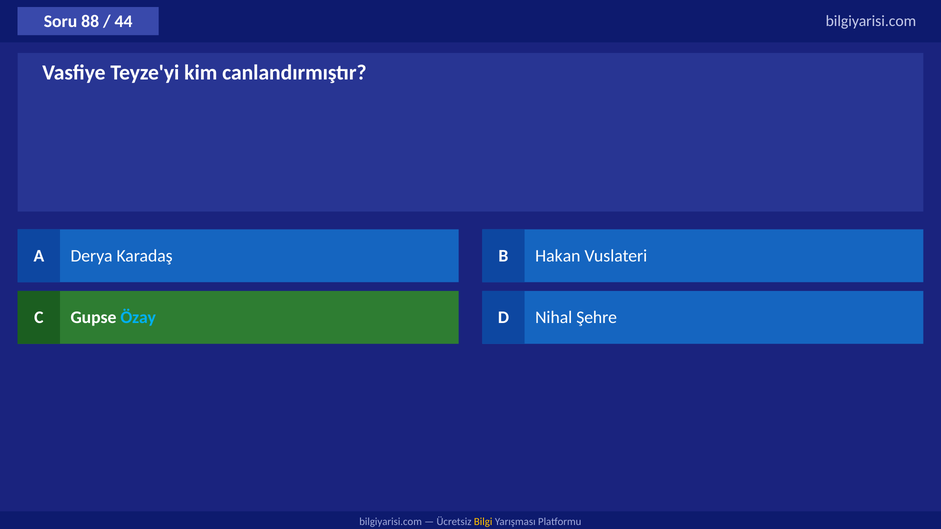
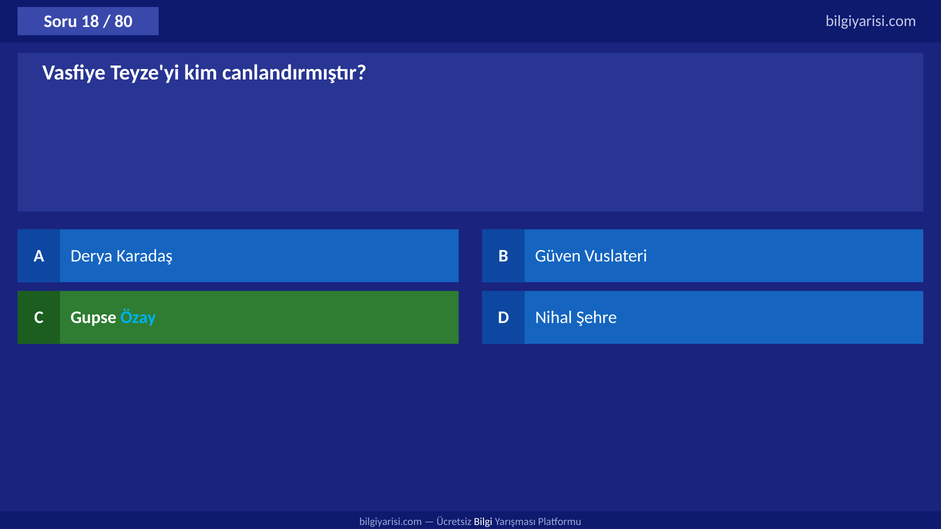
88: 88 -> 18 (90, 22)
44: 44 -> 80 (124, 22)
Hakan: Hakan -> Güven (558, 256)
Bilgi colour: yellow -> white (483, 522)
